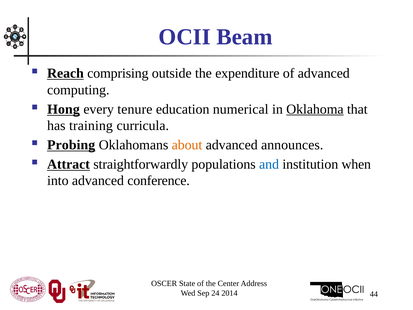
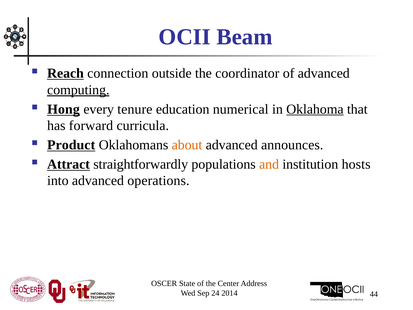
comprising: comprising -> connection (118, 73)
expenditure: expenditure -> coordinator (247, 73)
computing underline: none -> present (78, 90)
training: training -> forward (91, 126)
Probing: Probing -> Product (71, 145)
and colour: blue -> orange (269, 164)
when: when -> hosts (356, 164)
conference: conference -> operations (158, 181)
